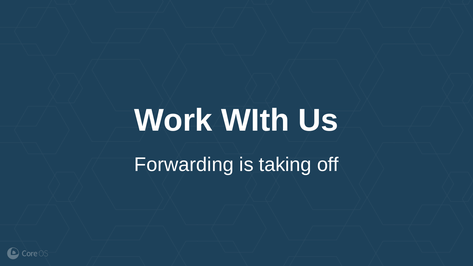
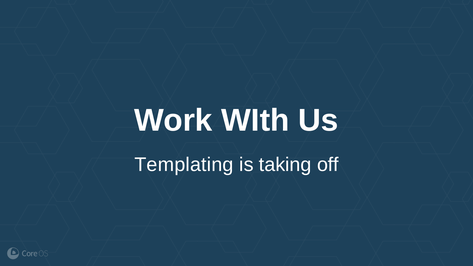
Forwarding: Forwarding -> Templating (184, 165)
